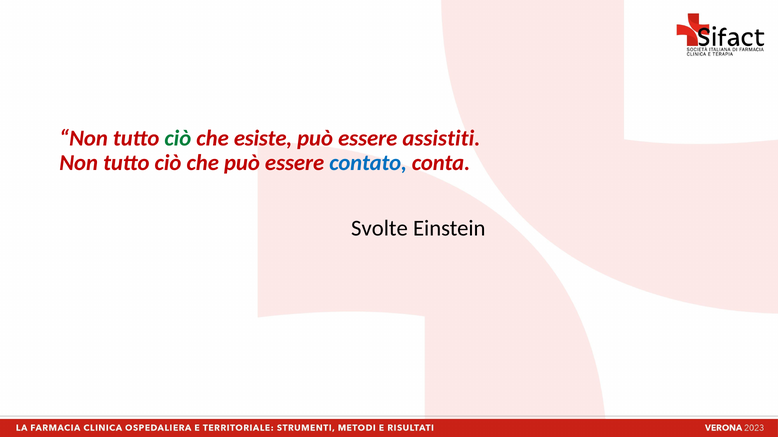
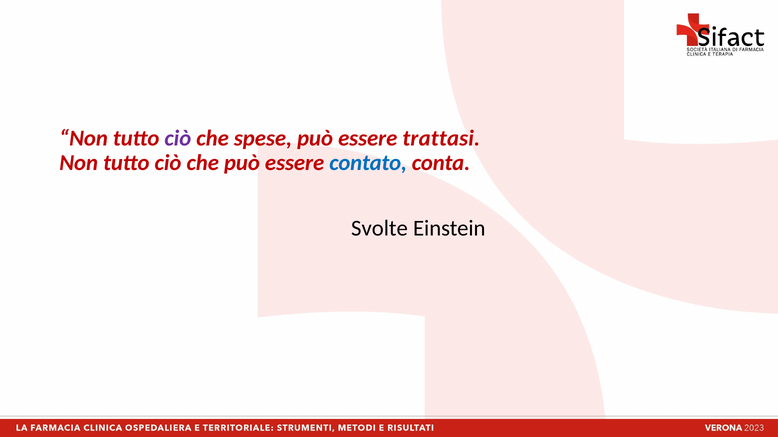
ciò colour: green -> purple (178, 139)
esiste: esiste -> spese (263, 139)
assistiti: assistiti -> trattasi (441, 139)
